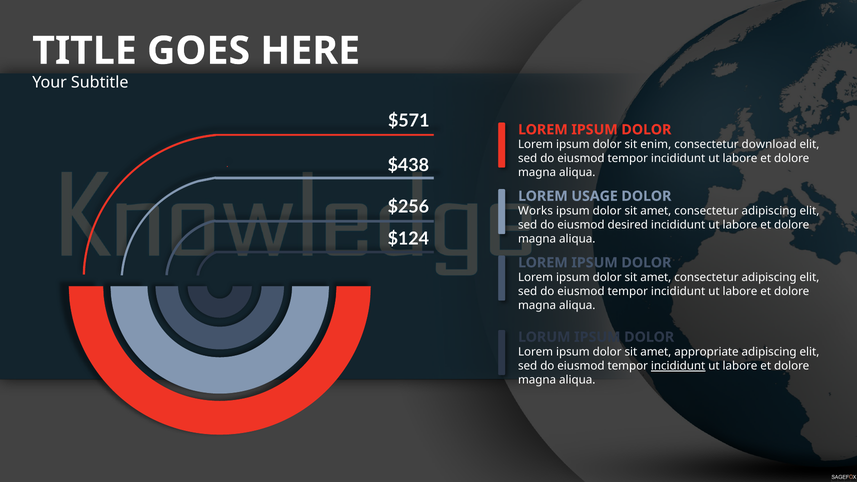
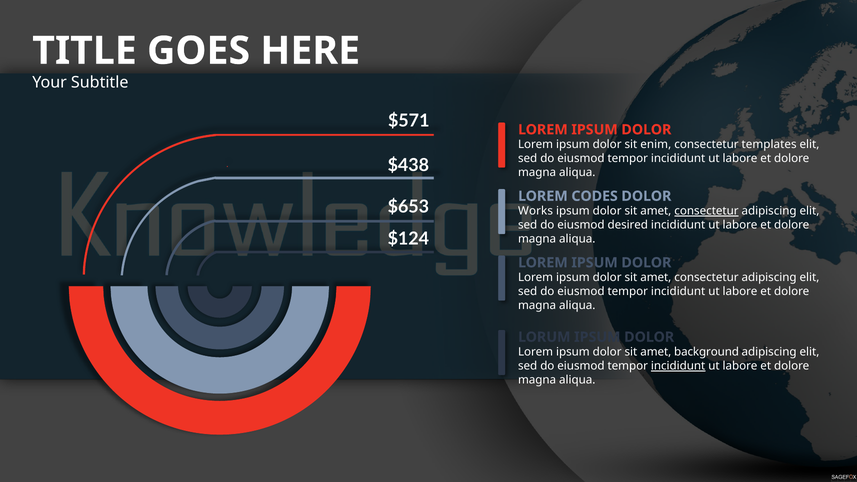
download: download -> templates (769, 145)
USAGE: USAGE -> CODES (595, 196)
$256: $256 -> $653 (408, 207)
consectetur underline: none -> present (706, 211)
appropriate: appropriate -> background (707, 352)
